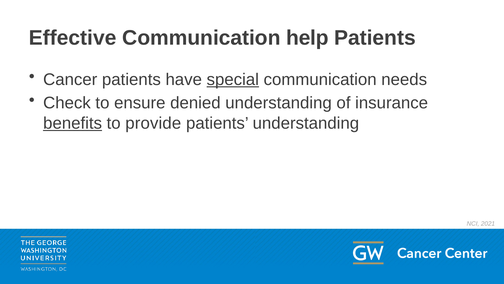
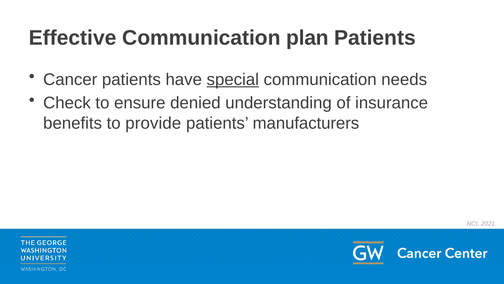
help: help -> plan (307, 38)
benefits underline: present -> none (73, 123)
patients understanding: understanding -> manufacturers (306, 123)
